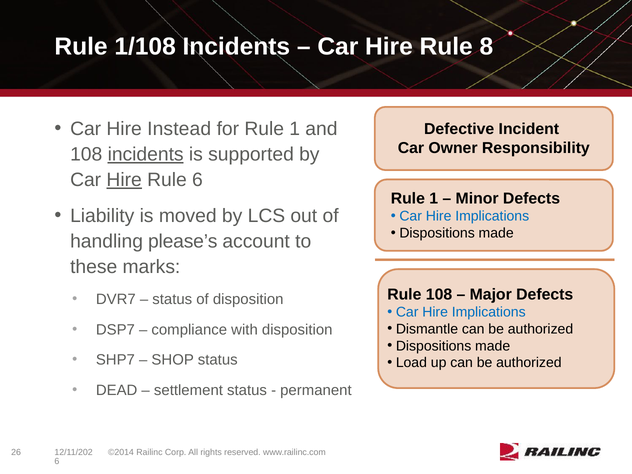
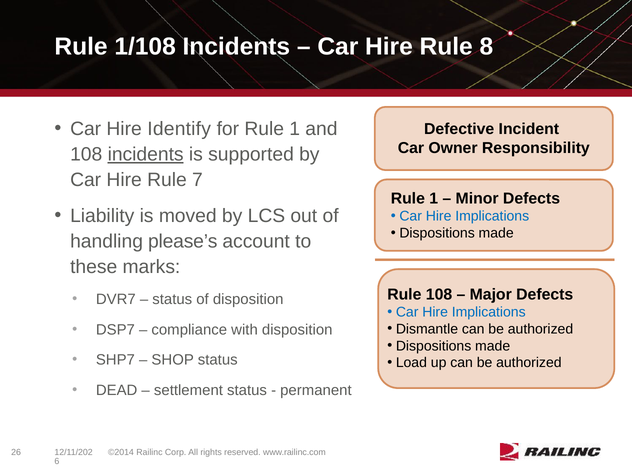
Instead: Instead -> Identify (179, 129)
Hire underline: present -> none (124, 180)
Rule 6: 6 -> 7 (197, 180)
